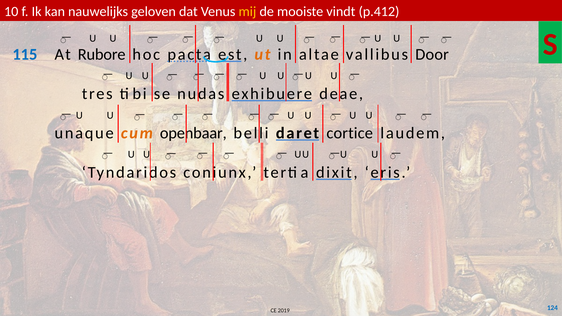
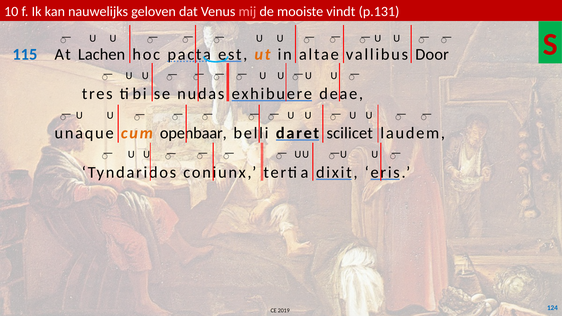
mij colour: yellow -> pink (247, 11)
p.412: p.412 -> p.131 (379, 11)
Rubore: Rubore -> Lachen (102, 54)
cortice: cortice -> scilicet (350, 133)
